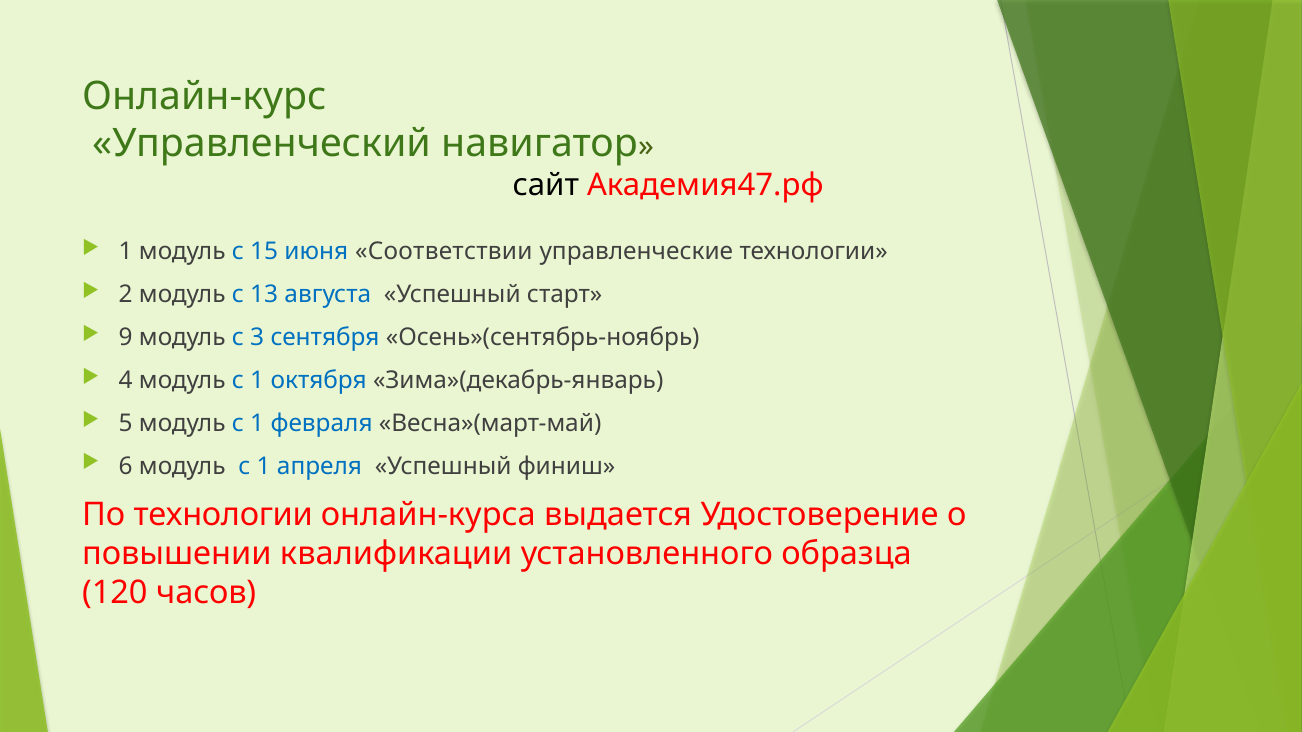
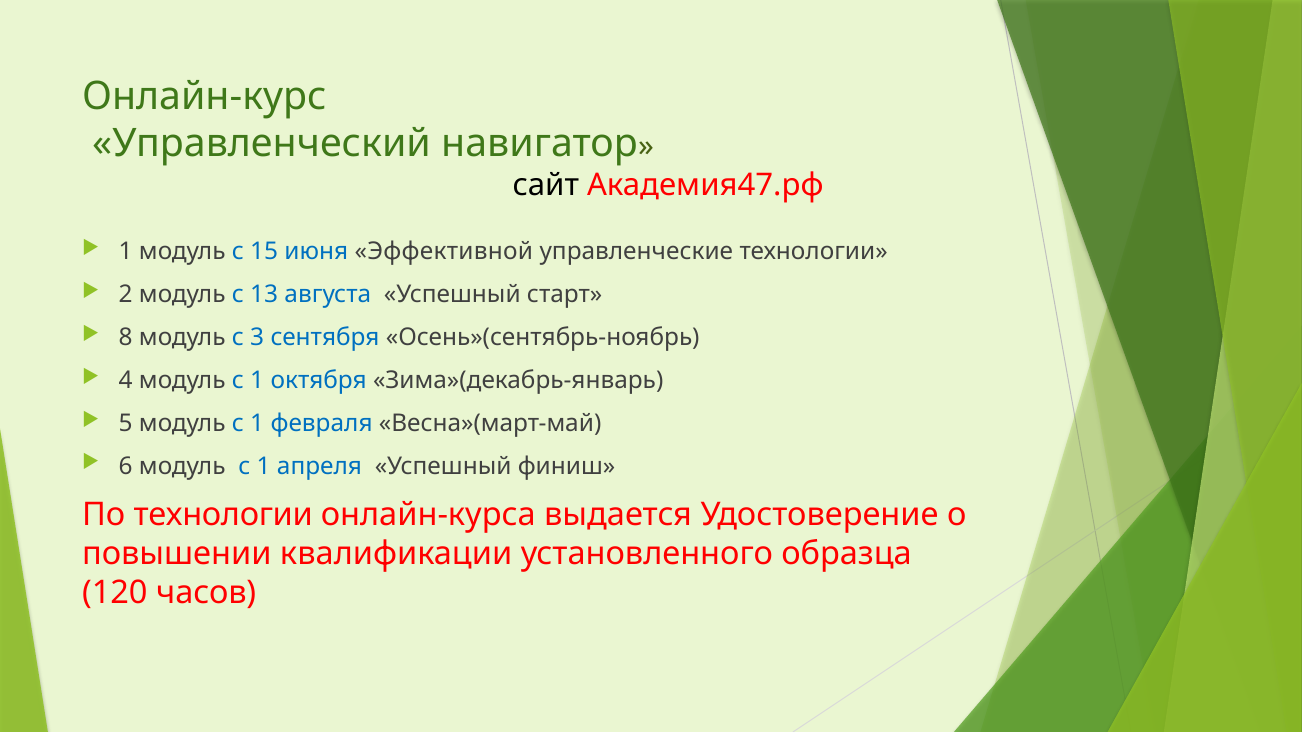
Соответствии: Соответствии -> Эффективной (444, 252)
9: 9 -> 8 (126, 338)
